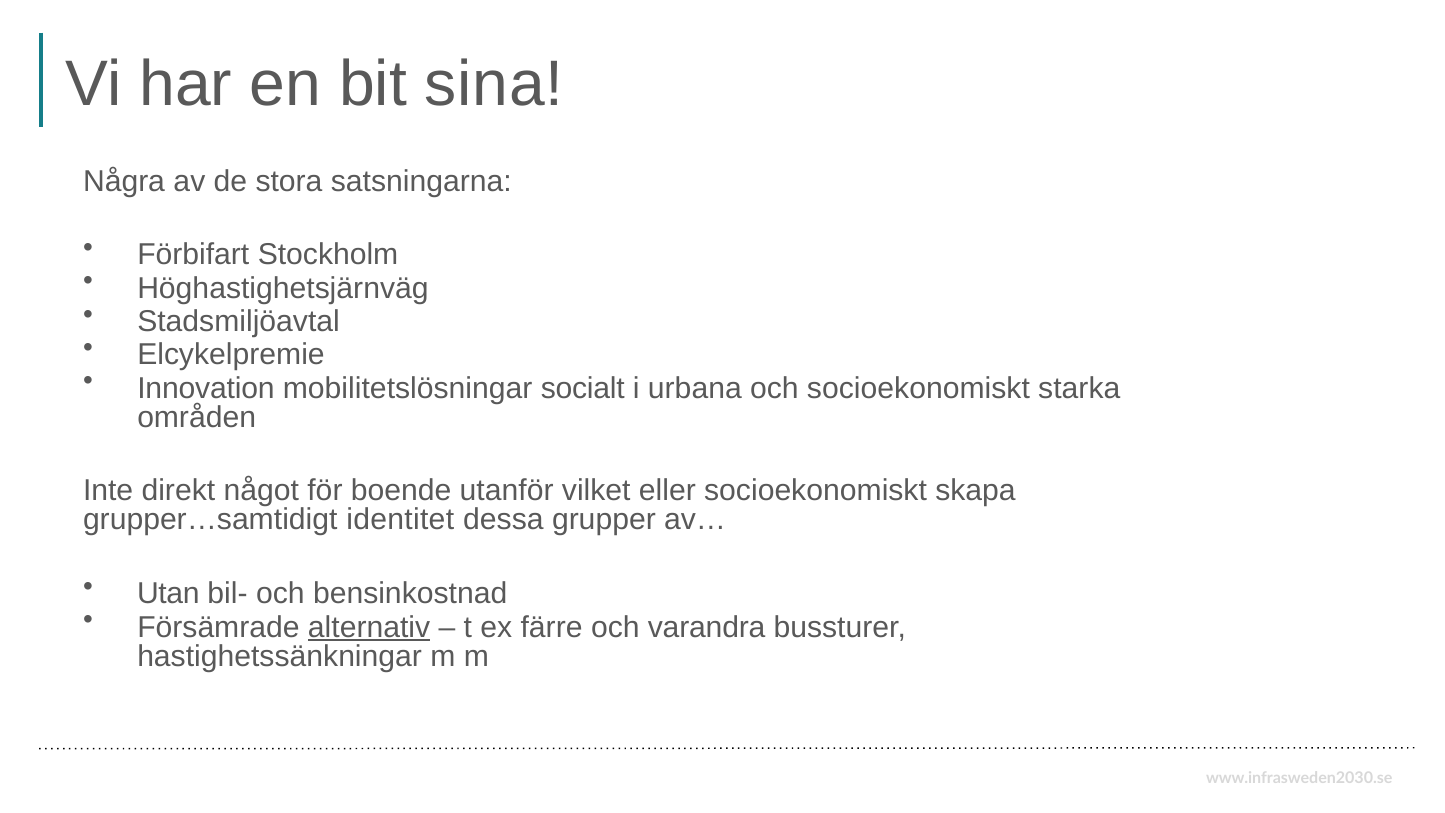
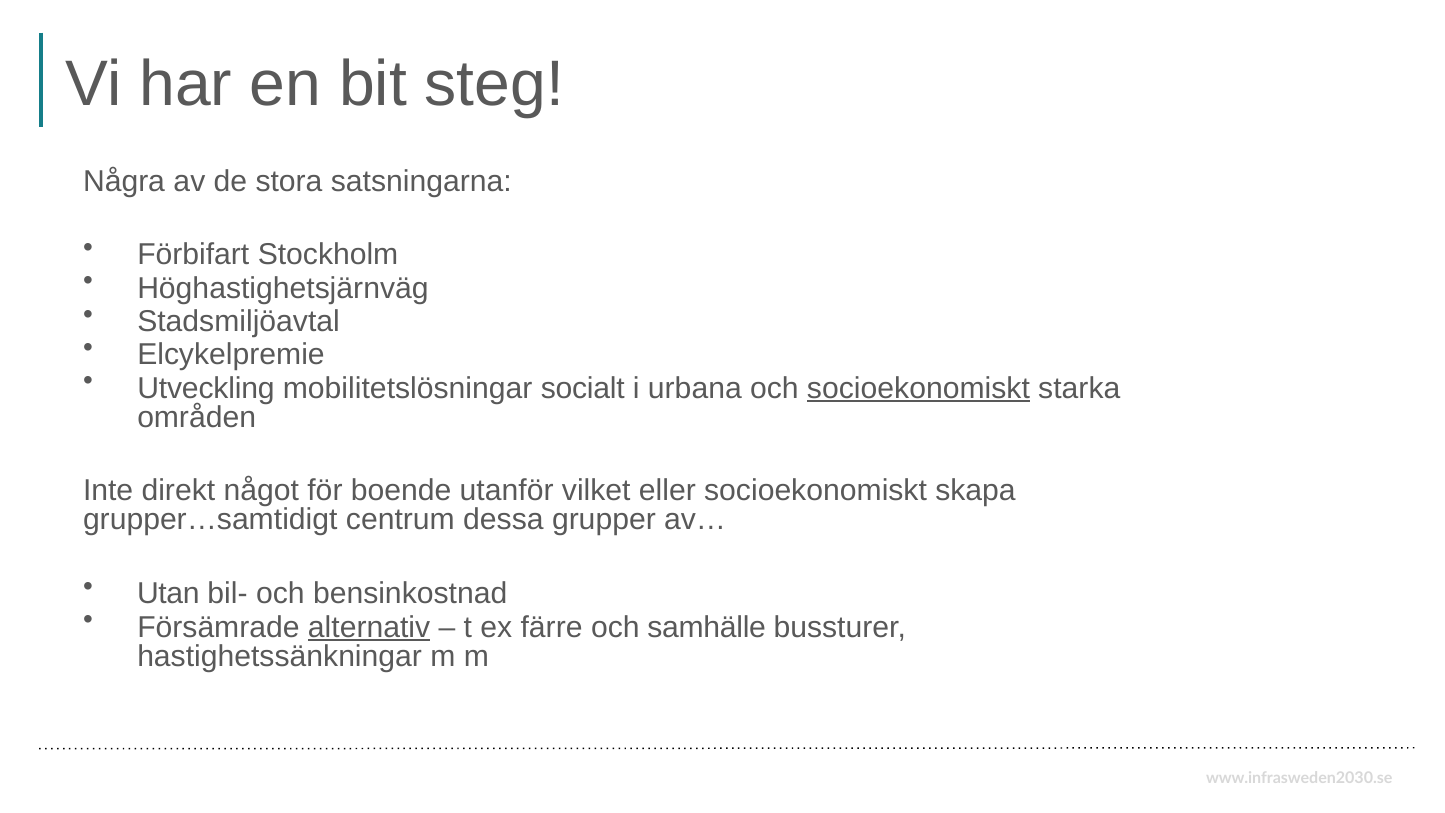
sina: sina -> steg (494, 84)
Innovation: Innovation -> Utveckling (206, 388)
socioekonomiskt underline: none -> present (918, 388)
identitet: identitet -> centrum (400, 520)
varandra: varandra -> samhälle (707, 627)
